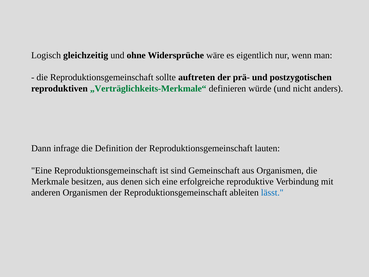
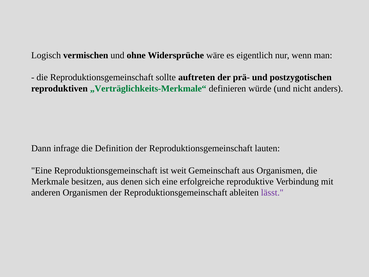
gleichzeitig: gleichzeitig -> vermischen (86, 55)
sind: sind -> weit (179, 170)
lässt colour: blue -> purple (272, 192)
